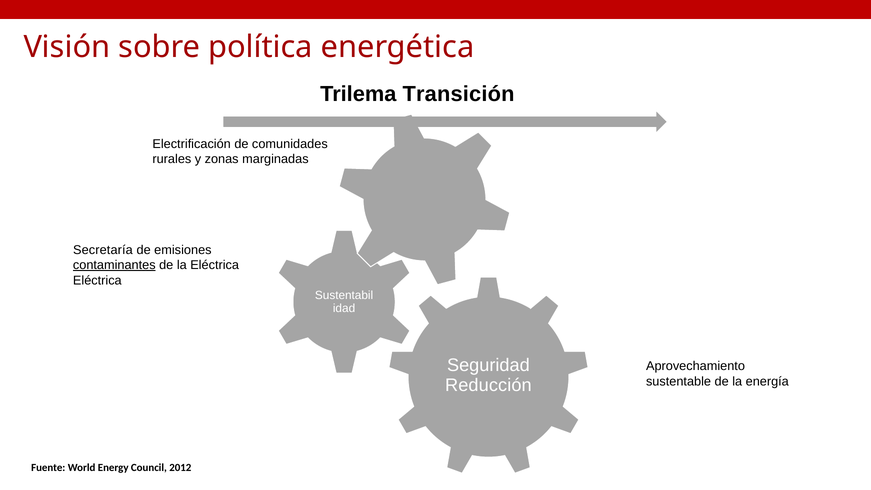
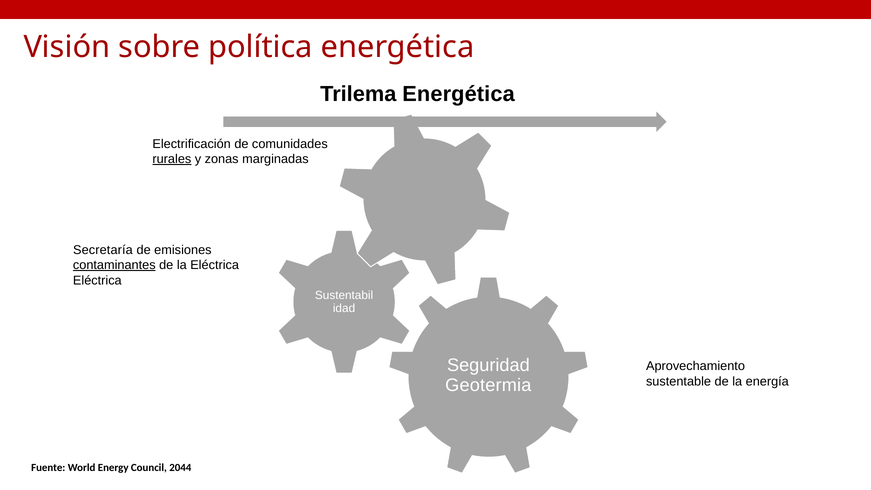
Trilema Transición: Transición -> Energética (459, 94)
rurales underline: none -> present (172, 159)
Reducción: Reducción -> Geotermia (488, 385)
2012: 2012 -> 2044 (180, 468)
